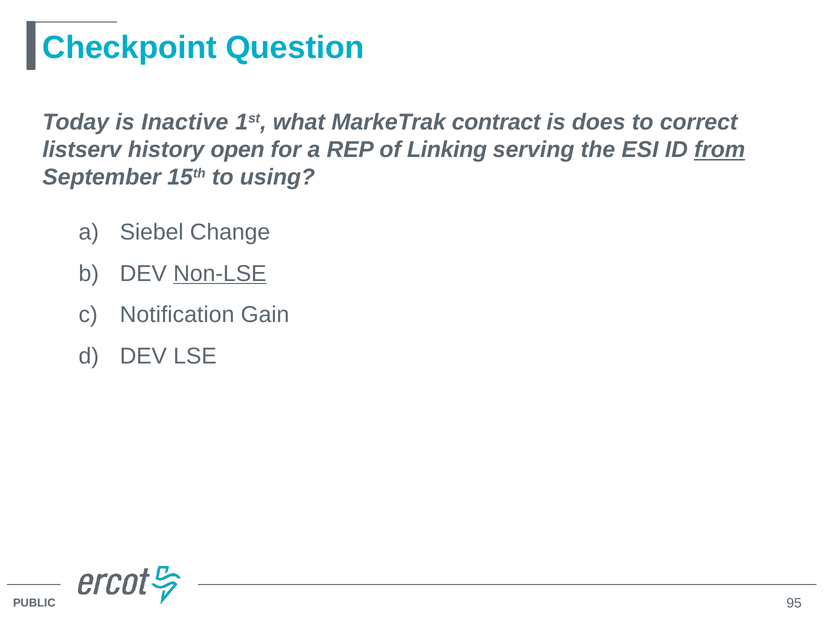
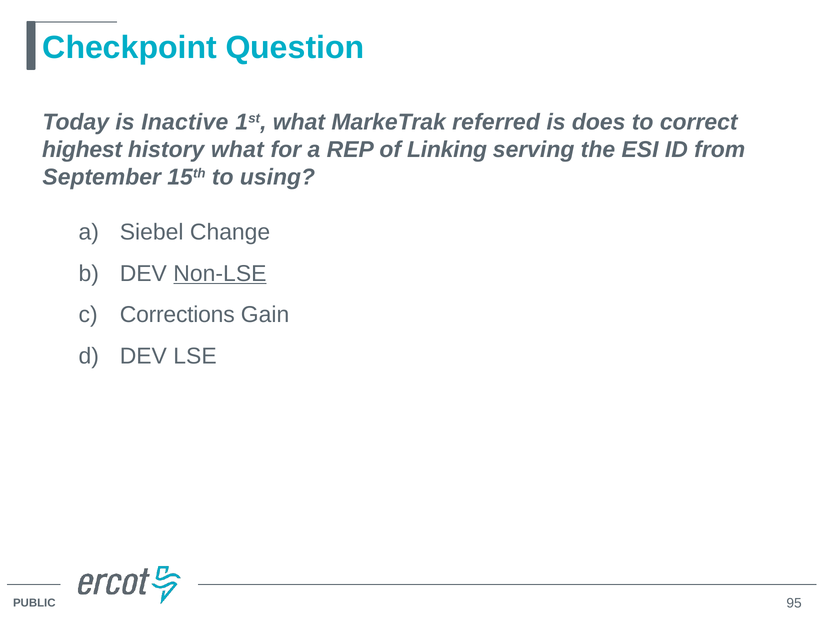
contract: contract -> referred (496, 122)
listserv: listserv -> highest (82, 150)
history open: open -> what (237, 150)
from underline: present -> none (720, 150)
Notification: Notification -> Corrections (177, 315)
